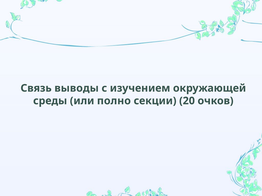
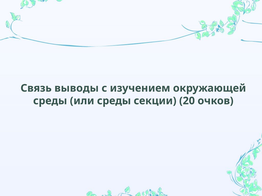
или полно: полно -> среды (114, 101)
